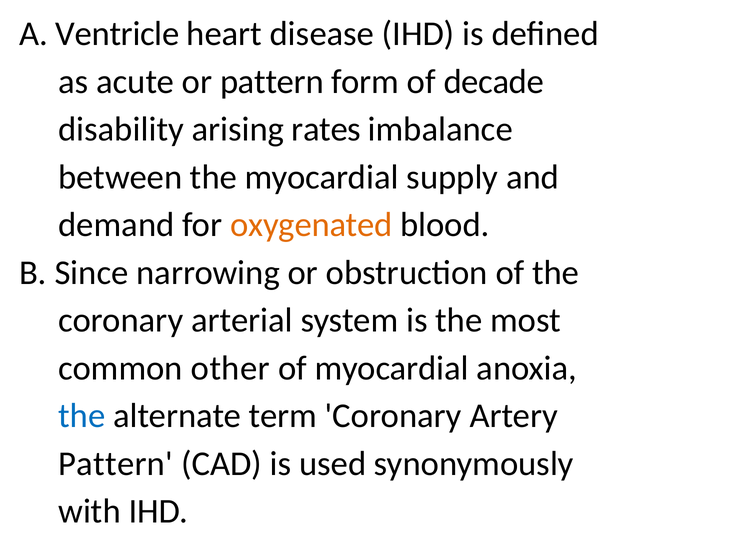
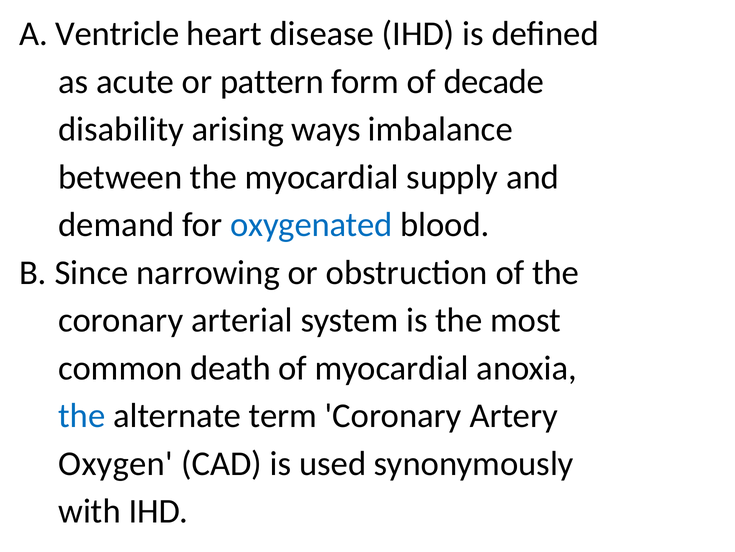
rates: rates -> ways (326, 129)
oxygenated colour: orange -> blue (311, 225)
other: other -> death (231, 368)
Pattern: Pattern -> Oxygen (116, 463)
